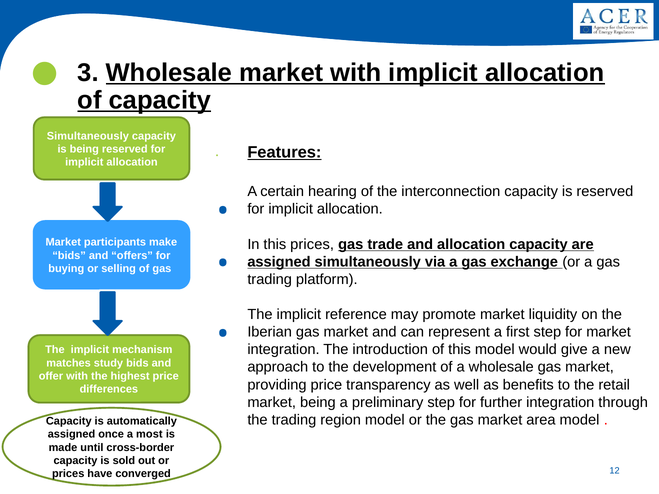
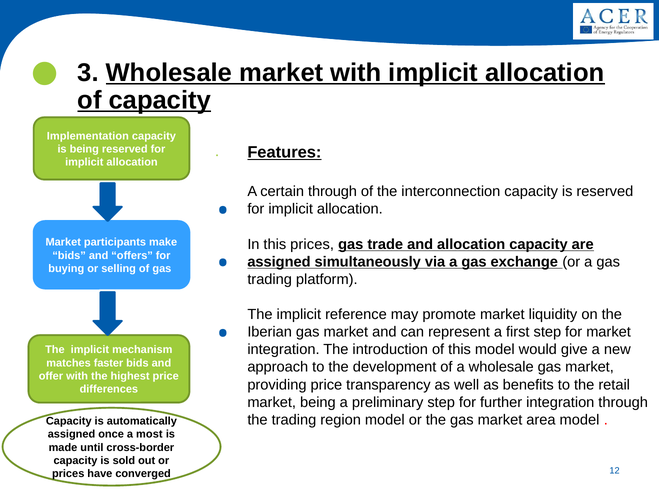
Simultaneously: Simultaneously -> Implementation (88, 136)
certain hearing: hearing -> through (333, 192)
study: study -> faster (109, 363)
